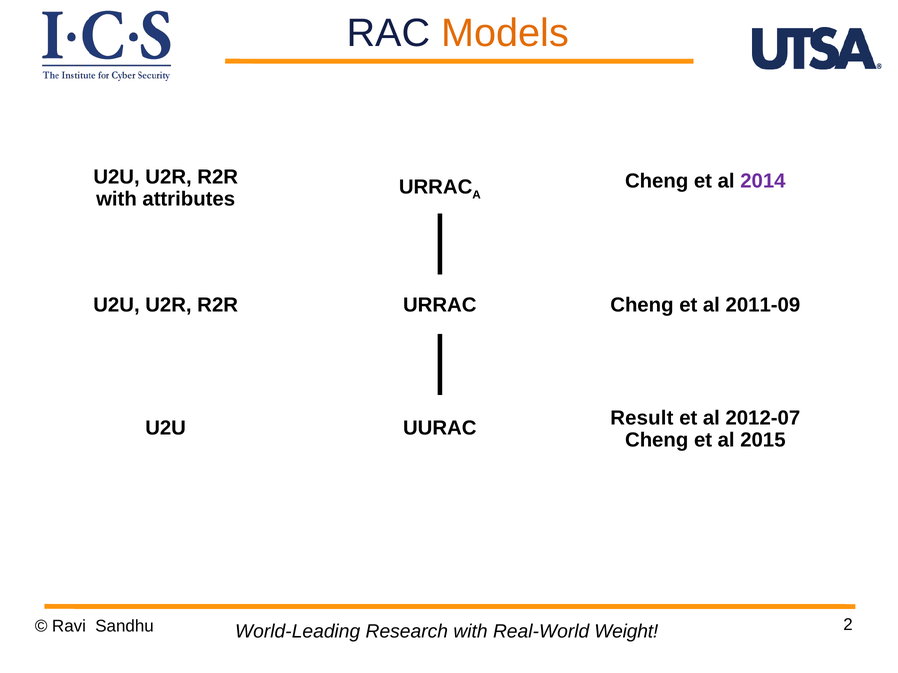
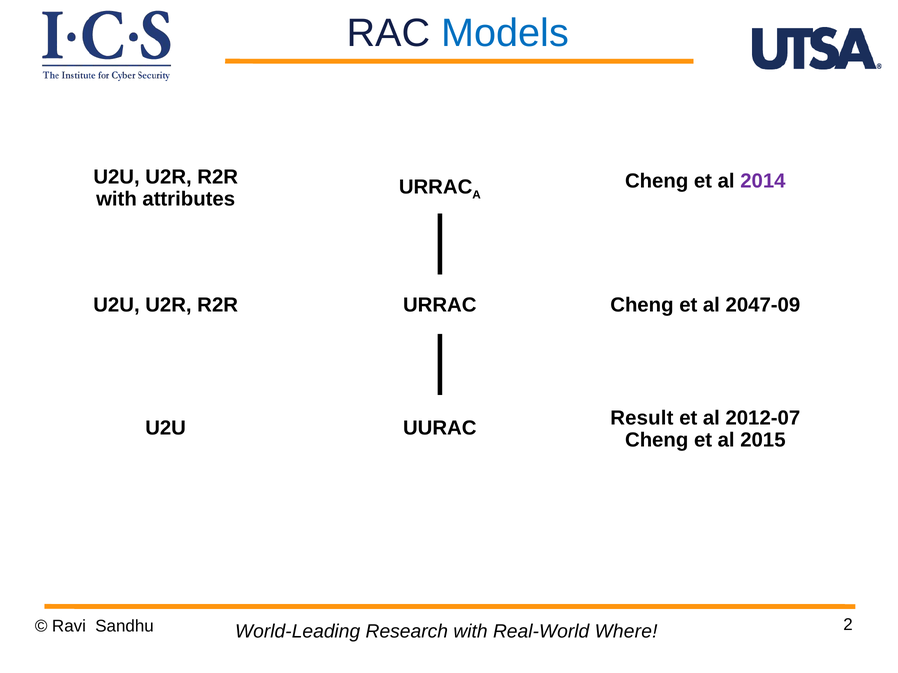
Models colour: orange -> blue (505, 33)
2011-09: 2011-09 -> 2047-09 (763, 305)
Weight: Weight -> Where (626, 632)
